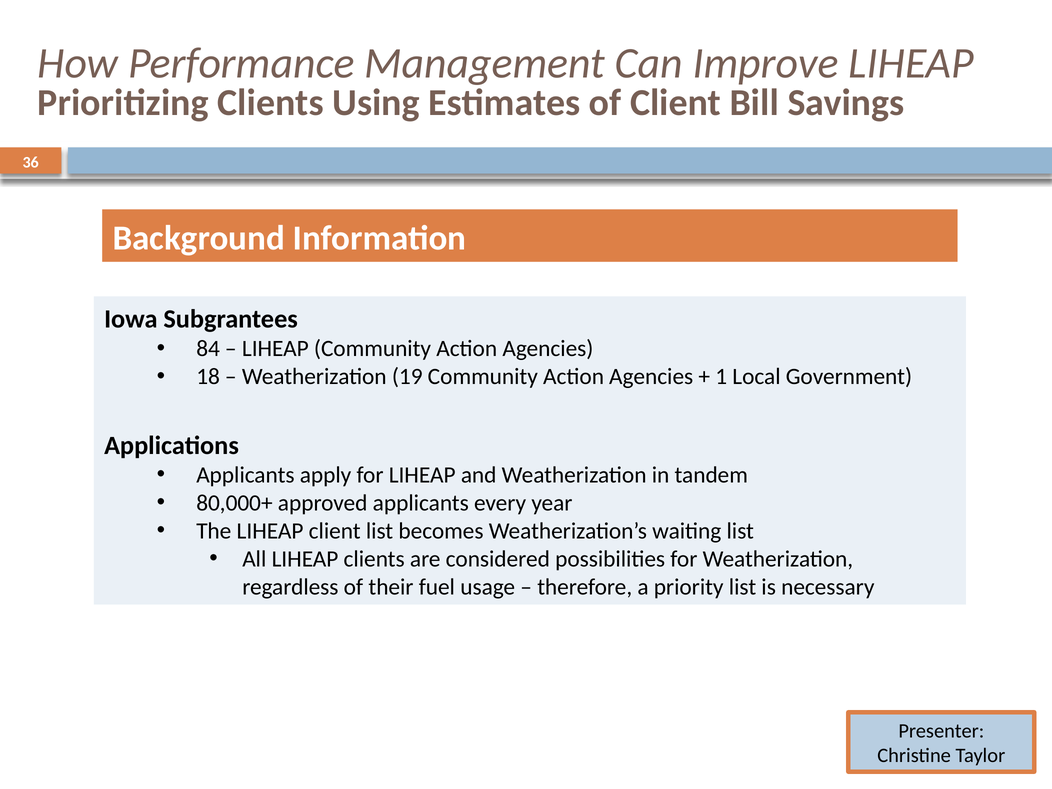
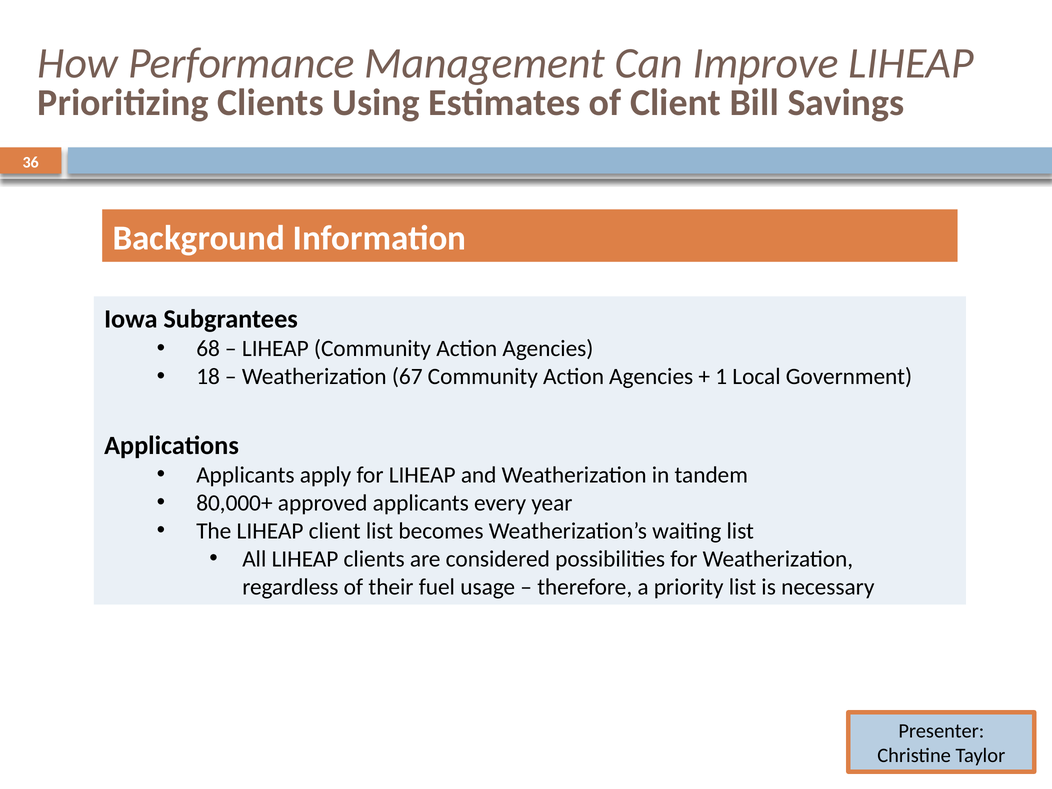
84: 84 -> 68 (208, 349)
19: 19 -> 67 (407, 377)
